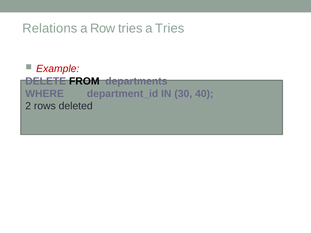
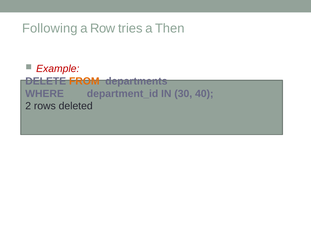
Relations: Relations -> Following (50, 28)
a Tries: Tries -> Then (170, 28)
FROM colour: black -> orange (84, 81)
